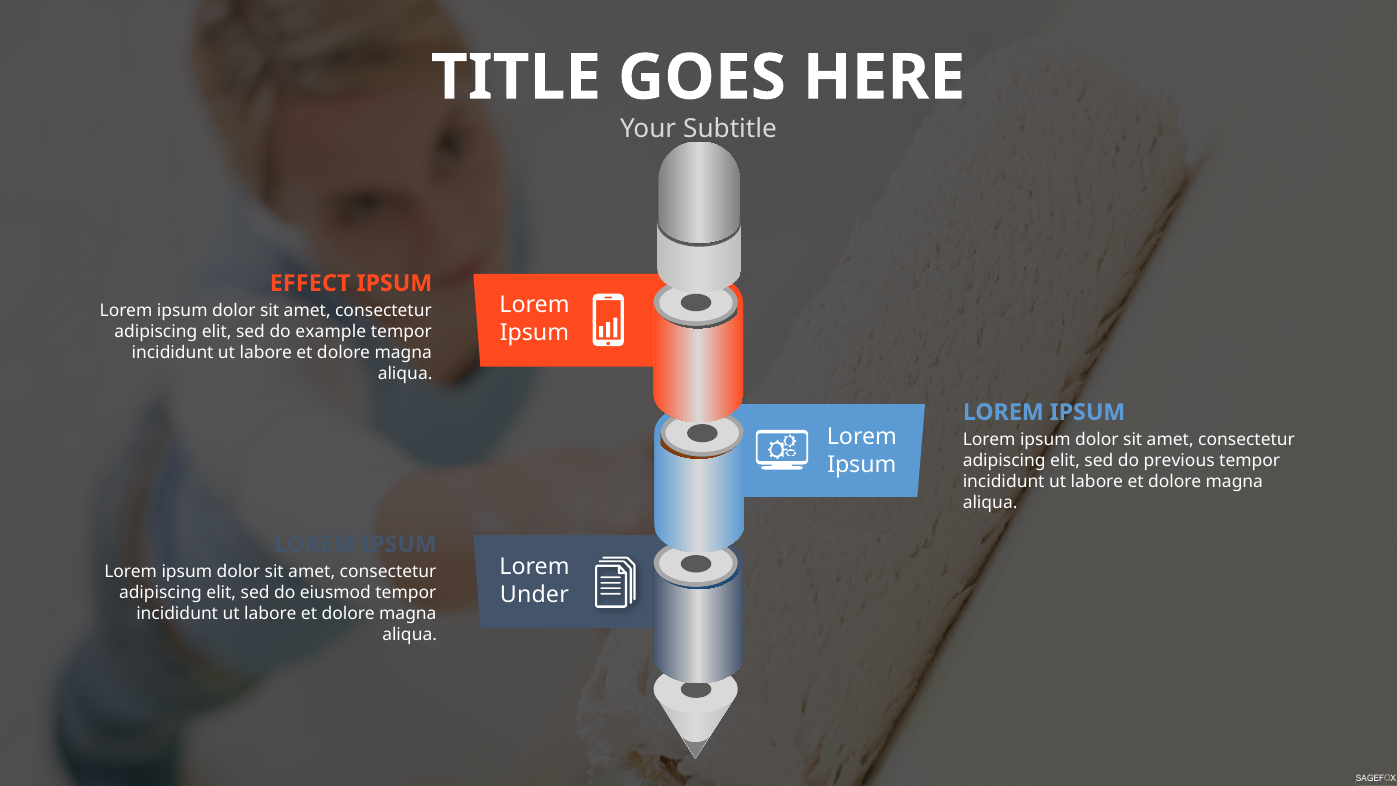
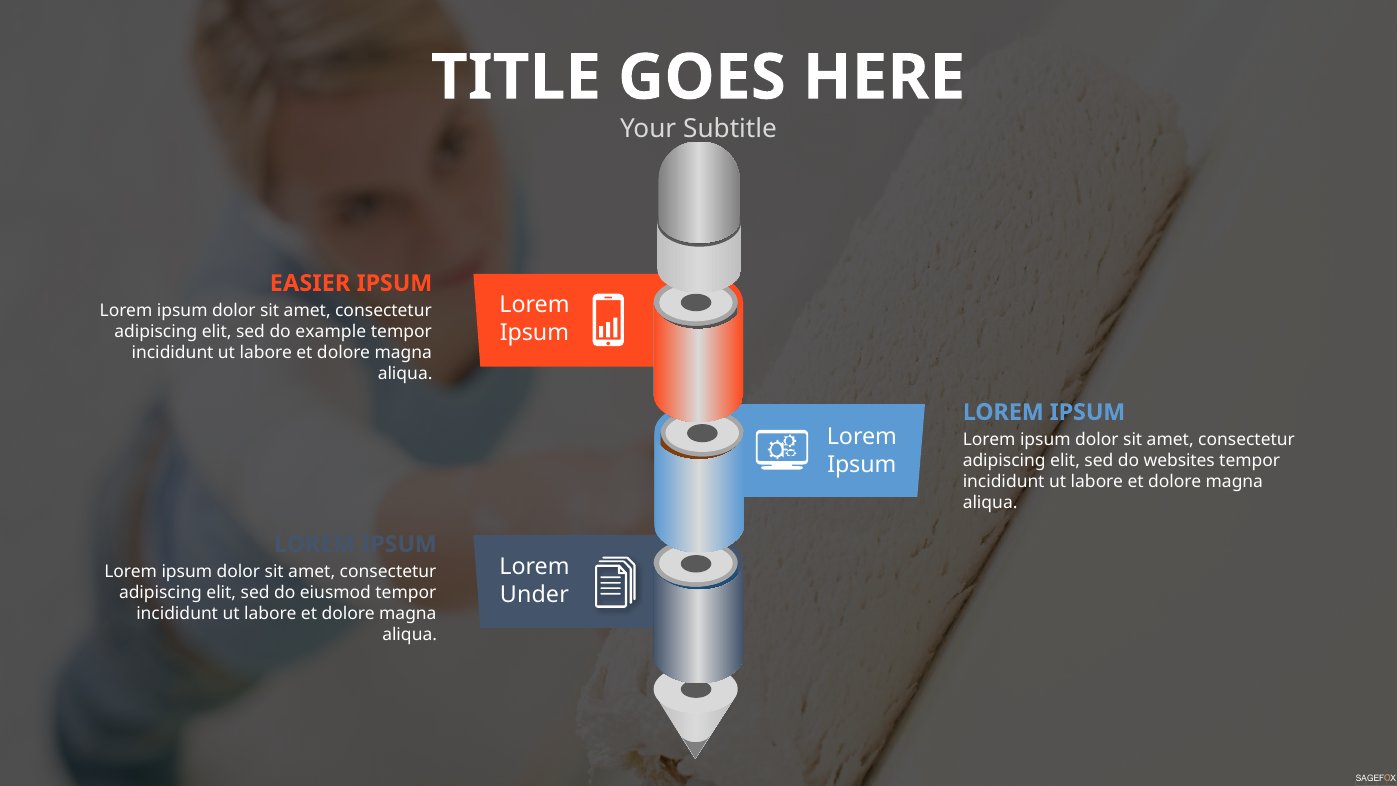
EFFECT: EFFECT -> EASIER (310, 283)
previous: previous -> websites (1179, 461)
